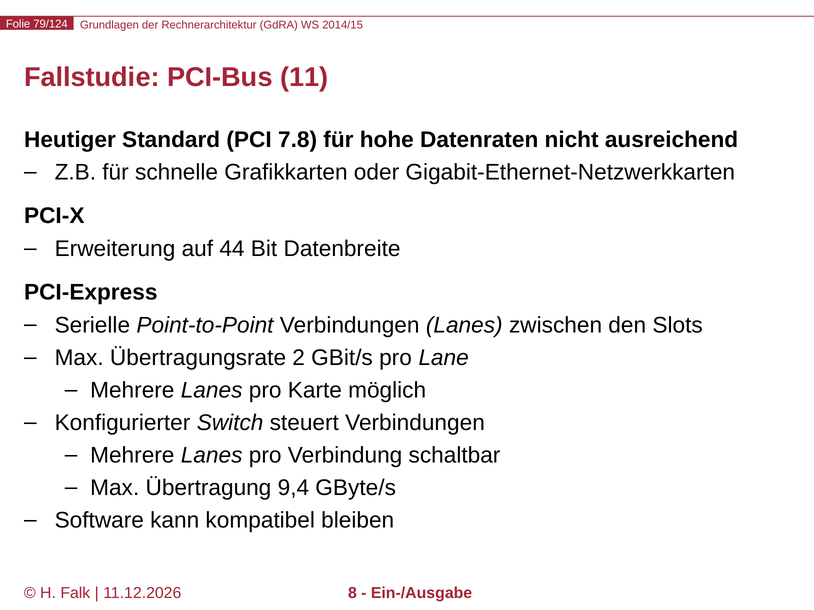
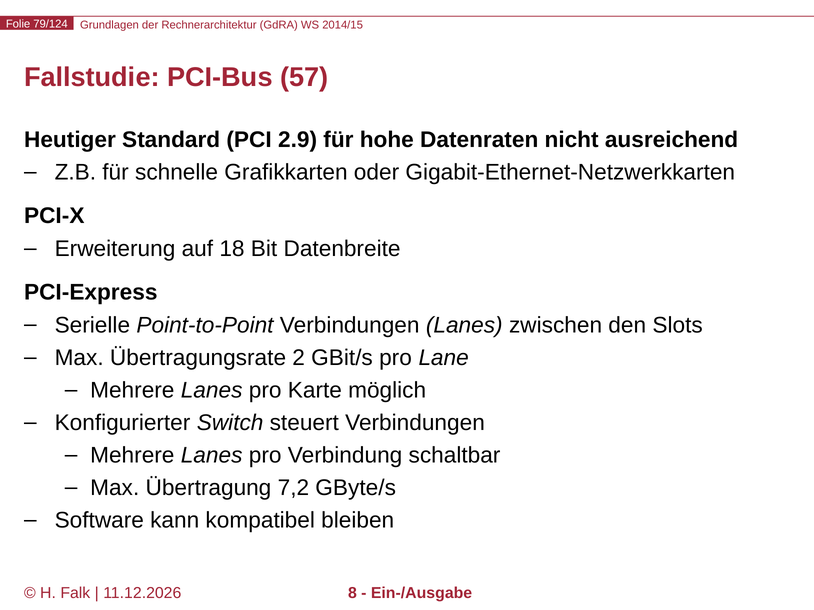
11: 11 -> 57 (304, 77)
7.8: 7.8 -> 2.9 (298, 140)
44: 44 -> 18 (232, 249)
9,4: 9,4 -> 7,2 (293, 488)
